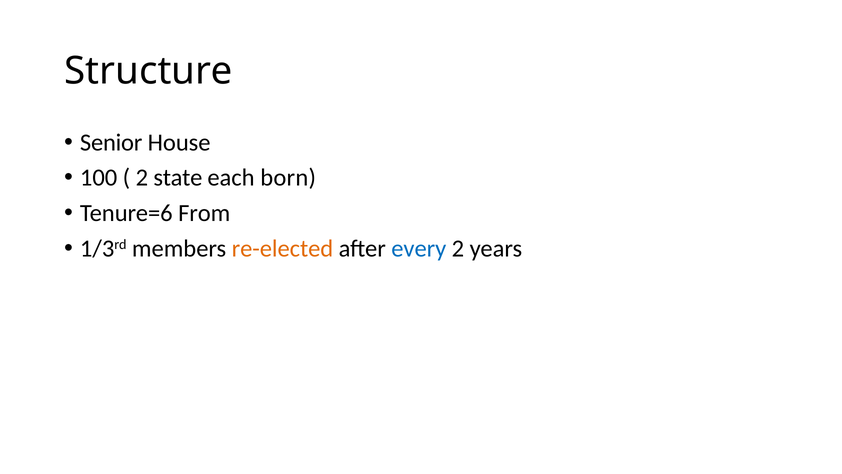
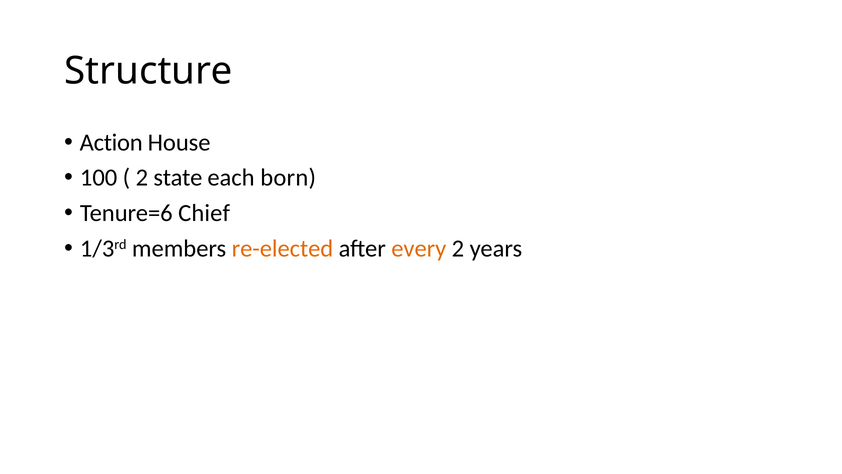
Senior: Senior -> Action (111, 142)
From: From -> Chief (204, 213)
every colour: blue -> orange (419, 248)
